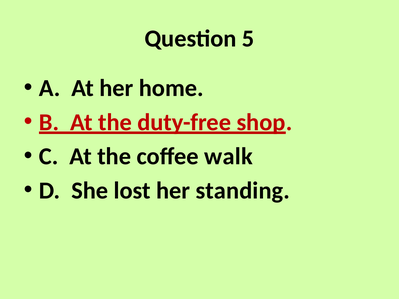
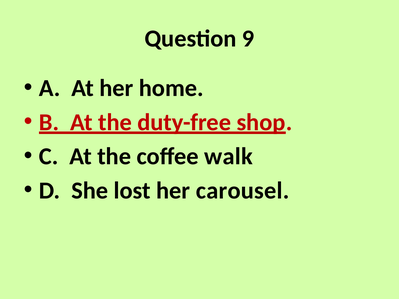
5: 5 -> 9 (248, 39)
standing: standing -> carousel (243, 191)
